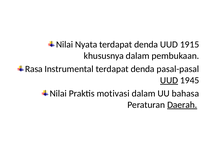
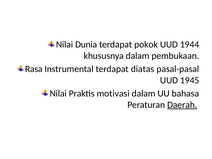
Nyata: Nyata -> Dunia (86, 44)
denda: denda -> pokok (146, 44)
1915: 1915 -> 1944 (190, 44)
Instrumental terdapat denda: denda -> diatas (143, 69)
UUD underline: present -> none (169, 80)
